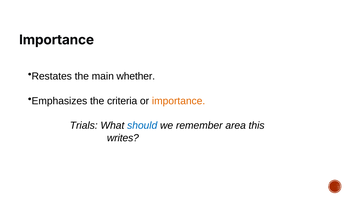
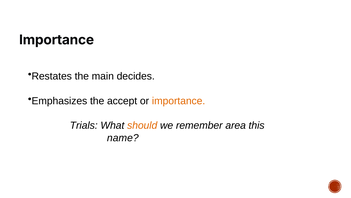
whether: whether -> decides (136, 76)
criteria: criteria -> accept (122, 101)
should colour: blue -> orange (142, 125)
writes: writes -> name (123, 137)
